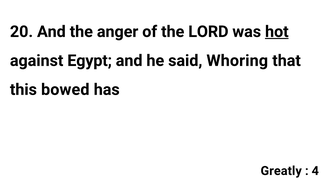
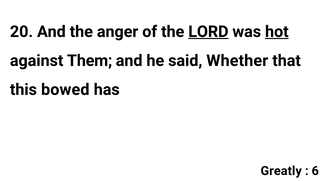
LORD underline: none -> present (208, 32)
Egypt: Egypt -> Them (90, 61)
Whoring: Whoring -> Whether (237, 61)
4: 4 -> 6 (315, 171)
